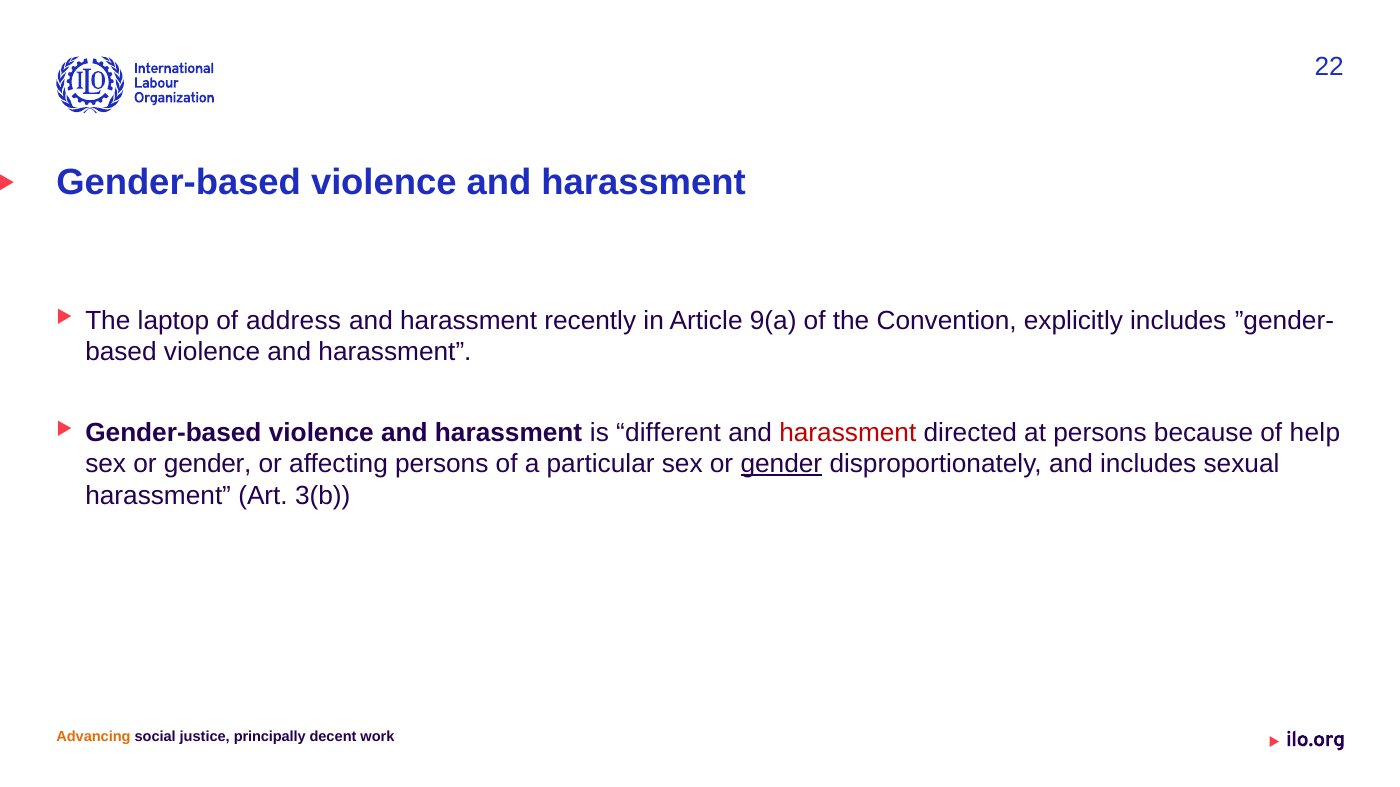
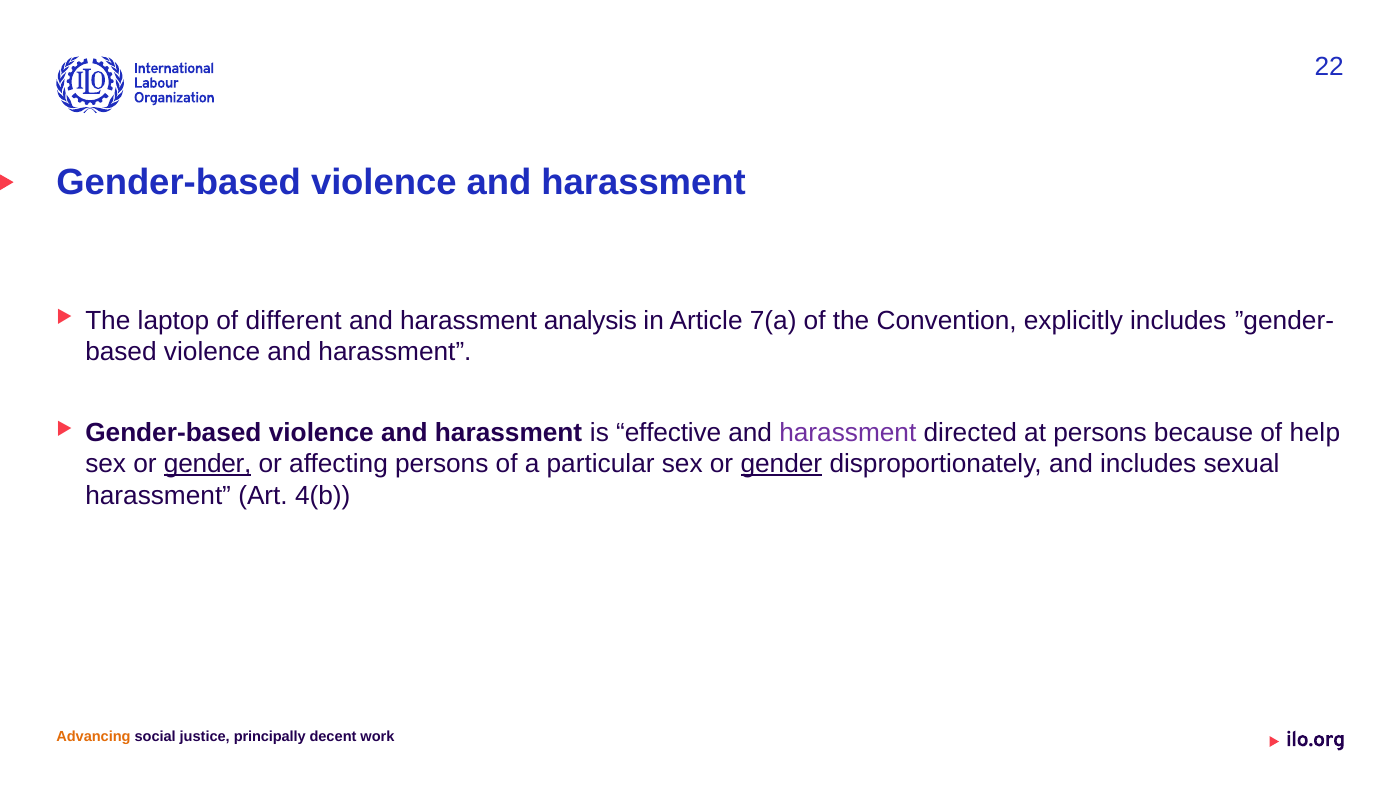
address: address -> different (294, 321)
recently: recently -> analysis (590, 321)
9(a: 9(a -> 7(a (773, 321)
different: different -> effective (669, 433)
harassment colour: red -> purple (848, 433)
gender underline: none -> present (208, 464)
3(b: 3(b -> 4(b (323, 496)
